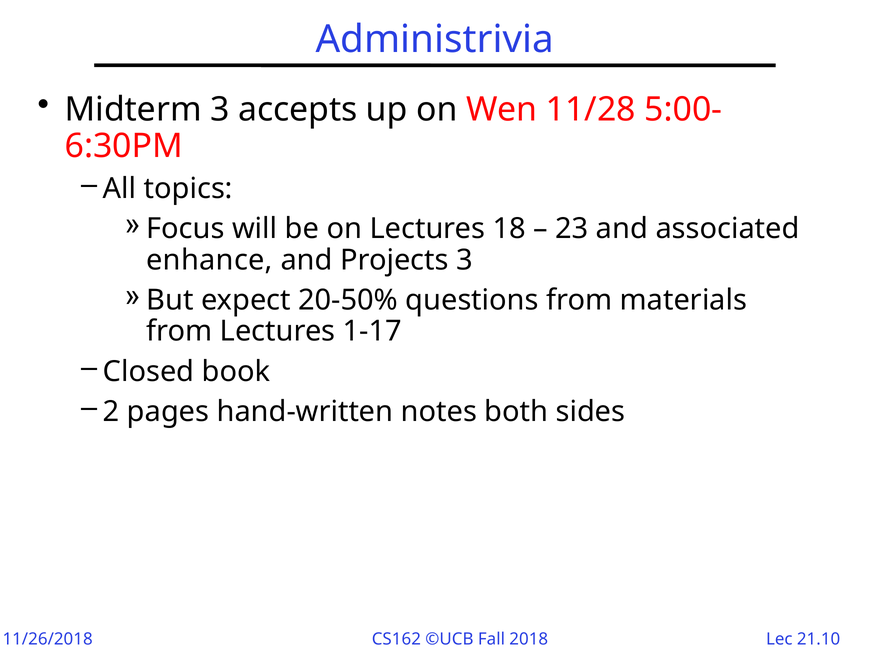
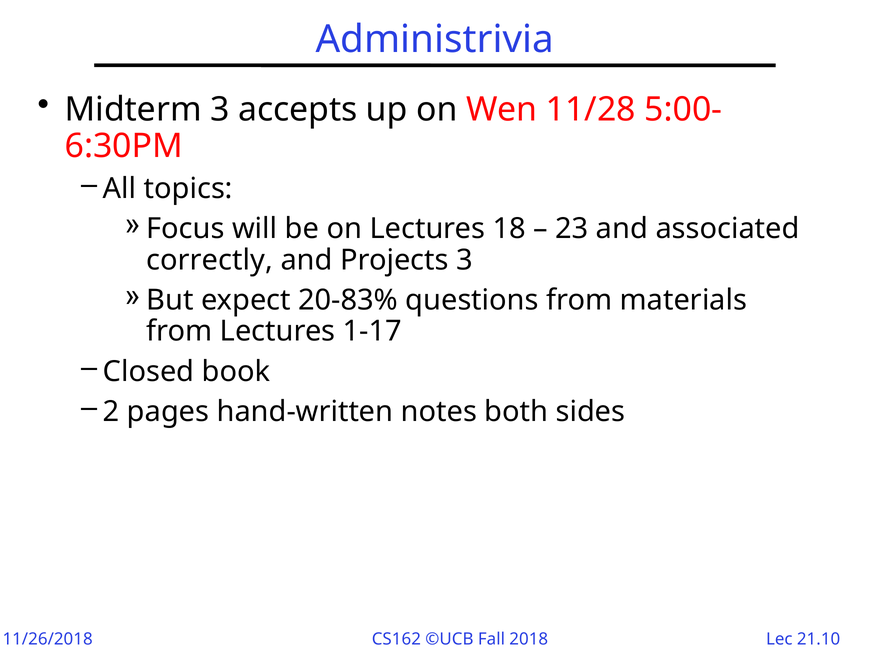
enhance: enhance -> correctly (210, 260)
20-50%: 20-50% -> 20-83% (348, 300)
